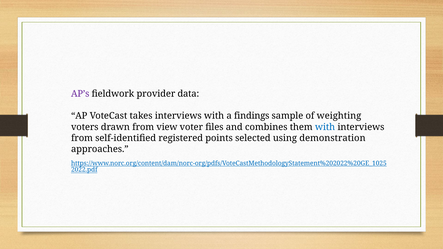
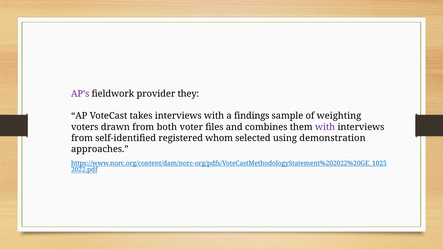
data: data -> they (188, 94)
view: view -> both (167, 127)
with colour: blue -> purple (325, 127)
points: points -> whom (219, 138)
